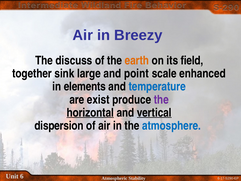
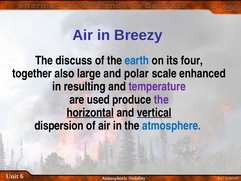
earth colour: orange -> blue (137, 60)
field: field -> four (192, 60)
sink: sink -> also (64, 73)
point: point -> polar (136, 73)
elements: elements -> resulting (85, 86)
temperature colour: blue -> purple (157, 86)
exist: exist -> used (98, 100)
